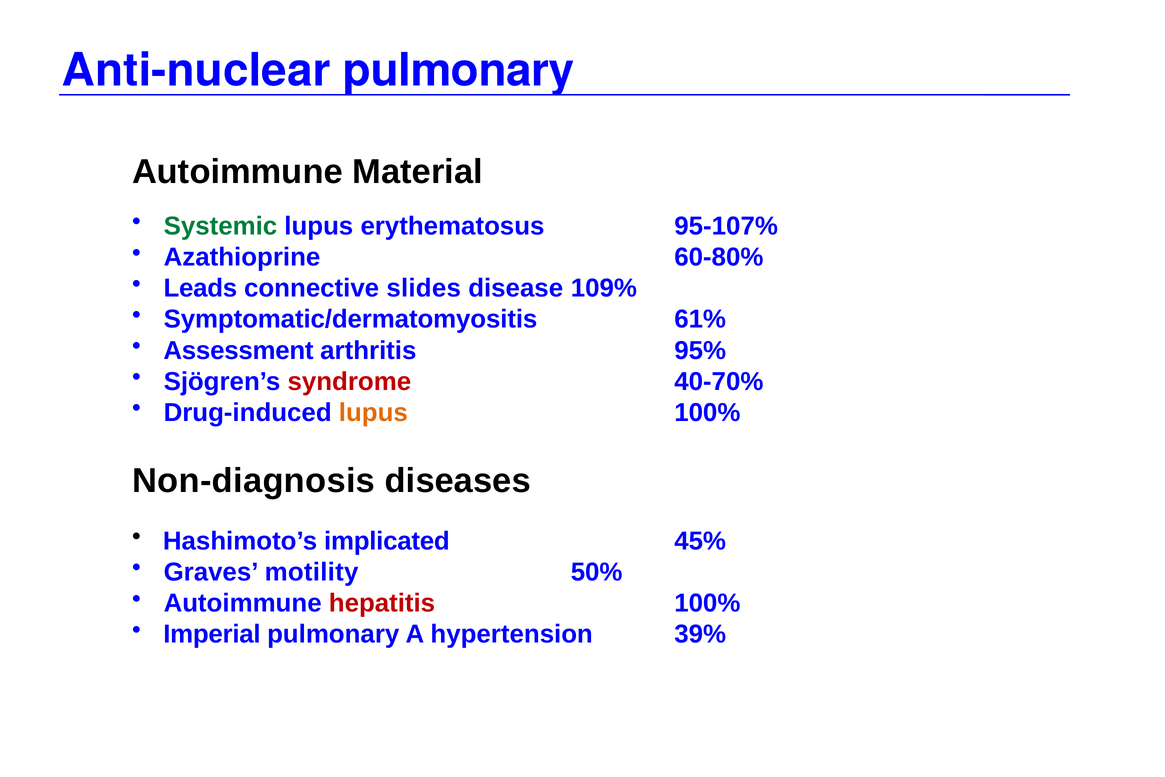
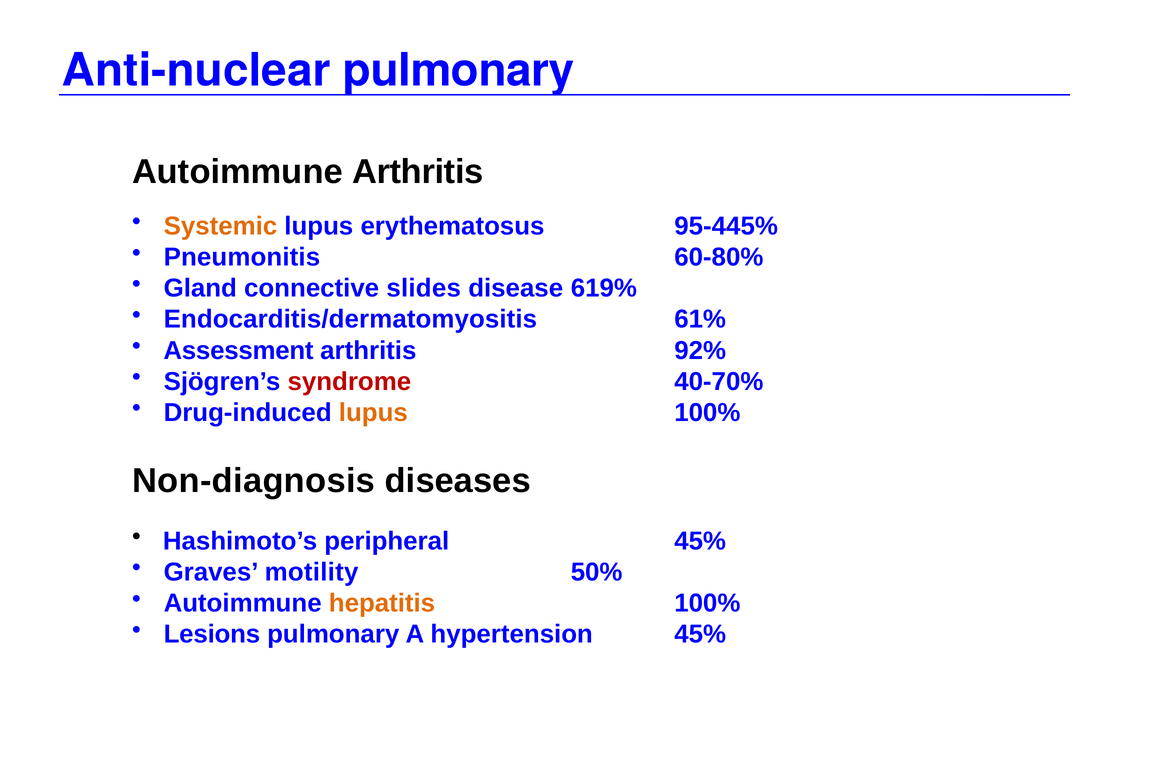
Autoimmune Material: Material -> Arthritis (418, 172)
Systemic colour: green -> orange (220, 226)
95-107%: 95-107% -> 95-445% (726, 226)
Azathioprine: Azathioprine -> Pneumonitis (242, 257)
Leads: Leads -> Gland (200, 288)
109%: 109% -> 619% (604, 288)
Symptomatic/dermatomyositis: Symptomatic/dermatomyositis -> Endocarditis/dermatomyositis (350, 319)
95%: 95% -> 92% (700, 350)
implicated: implicated -> peripheral (387, 541)
hepatitis colour: red -> orange (382, 603)
Imperial: Imperial -> Lesions (212, 634)
hypertension 39%: 39% -> 45% (700, 634)
